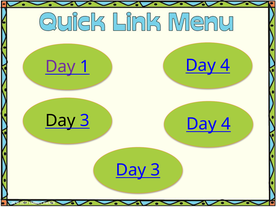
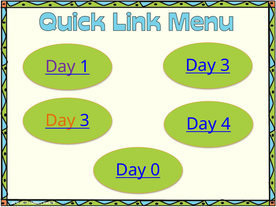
4: 4 -> 3 (225, 65)
Day colour: black -> orange (60, 121)
3: 3 -> 0 (155, 170)
